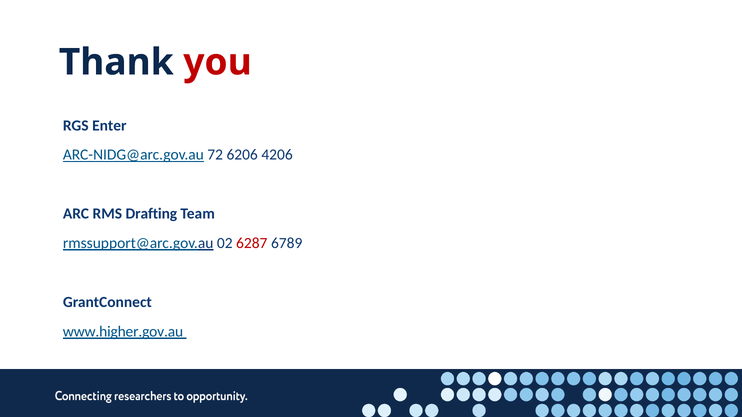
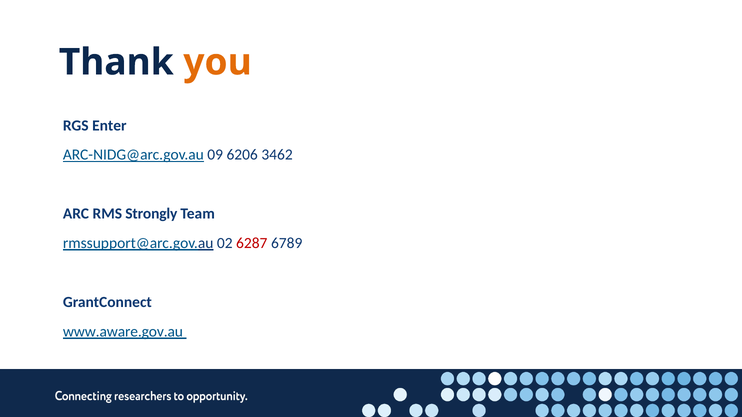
you colour: red -> orange (218, 62)
72: 72 -> 09 (215, 155)
4206: 4206 -> 3462 (277, 155)
Drafting: Drafting -> Strongly (151, 214)
www.higher.gov.au: www.higher.gov.au -> www.aware.gov.au (123, 332)
